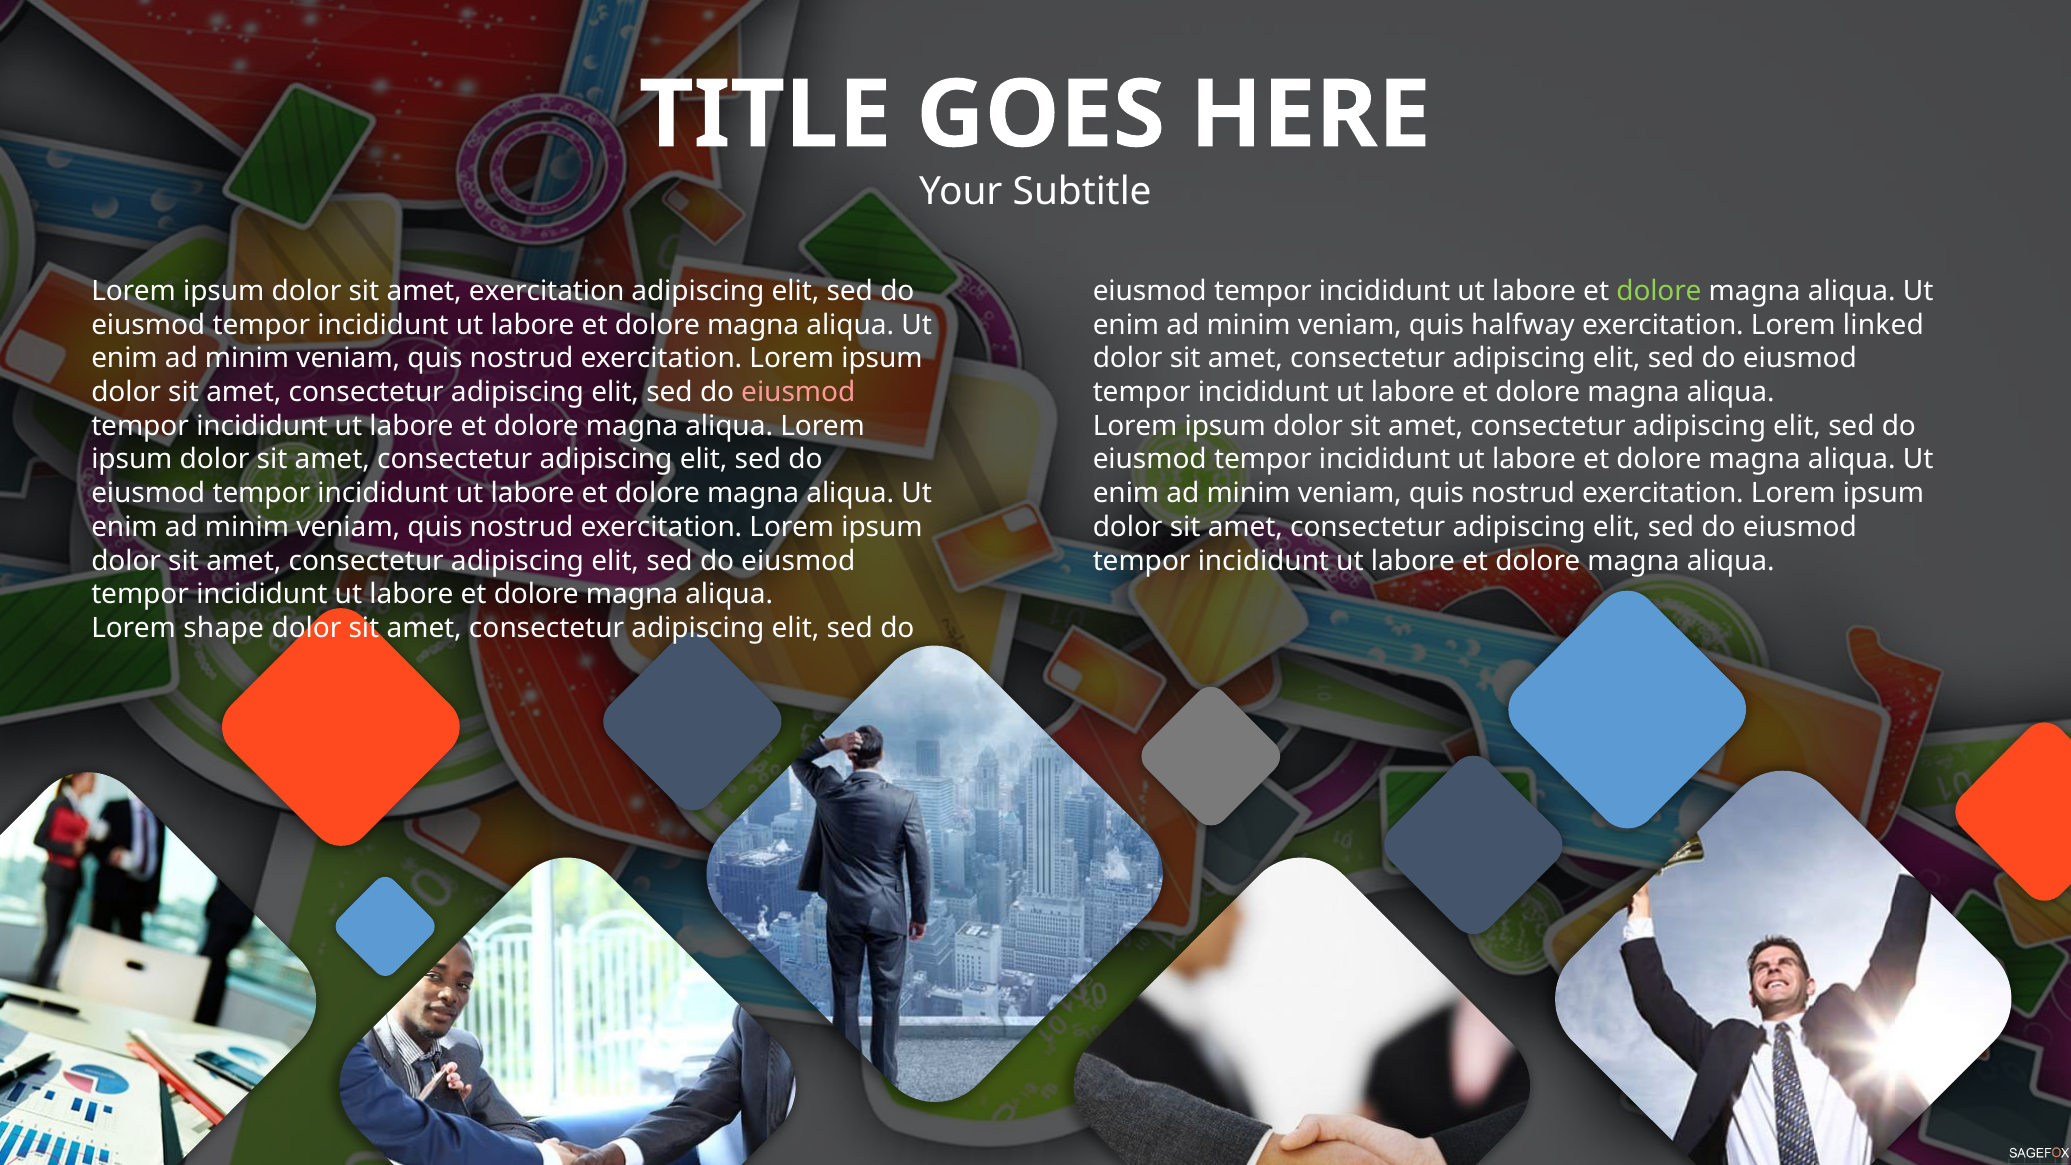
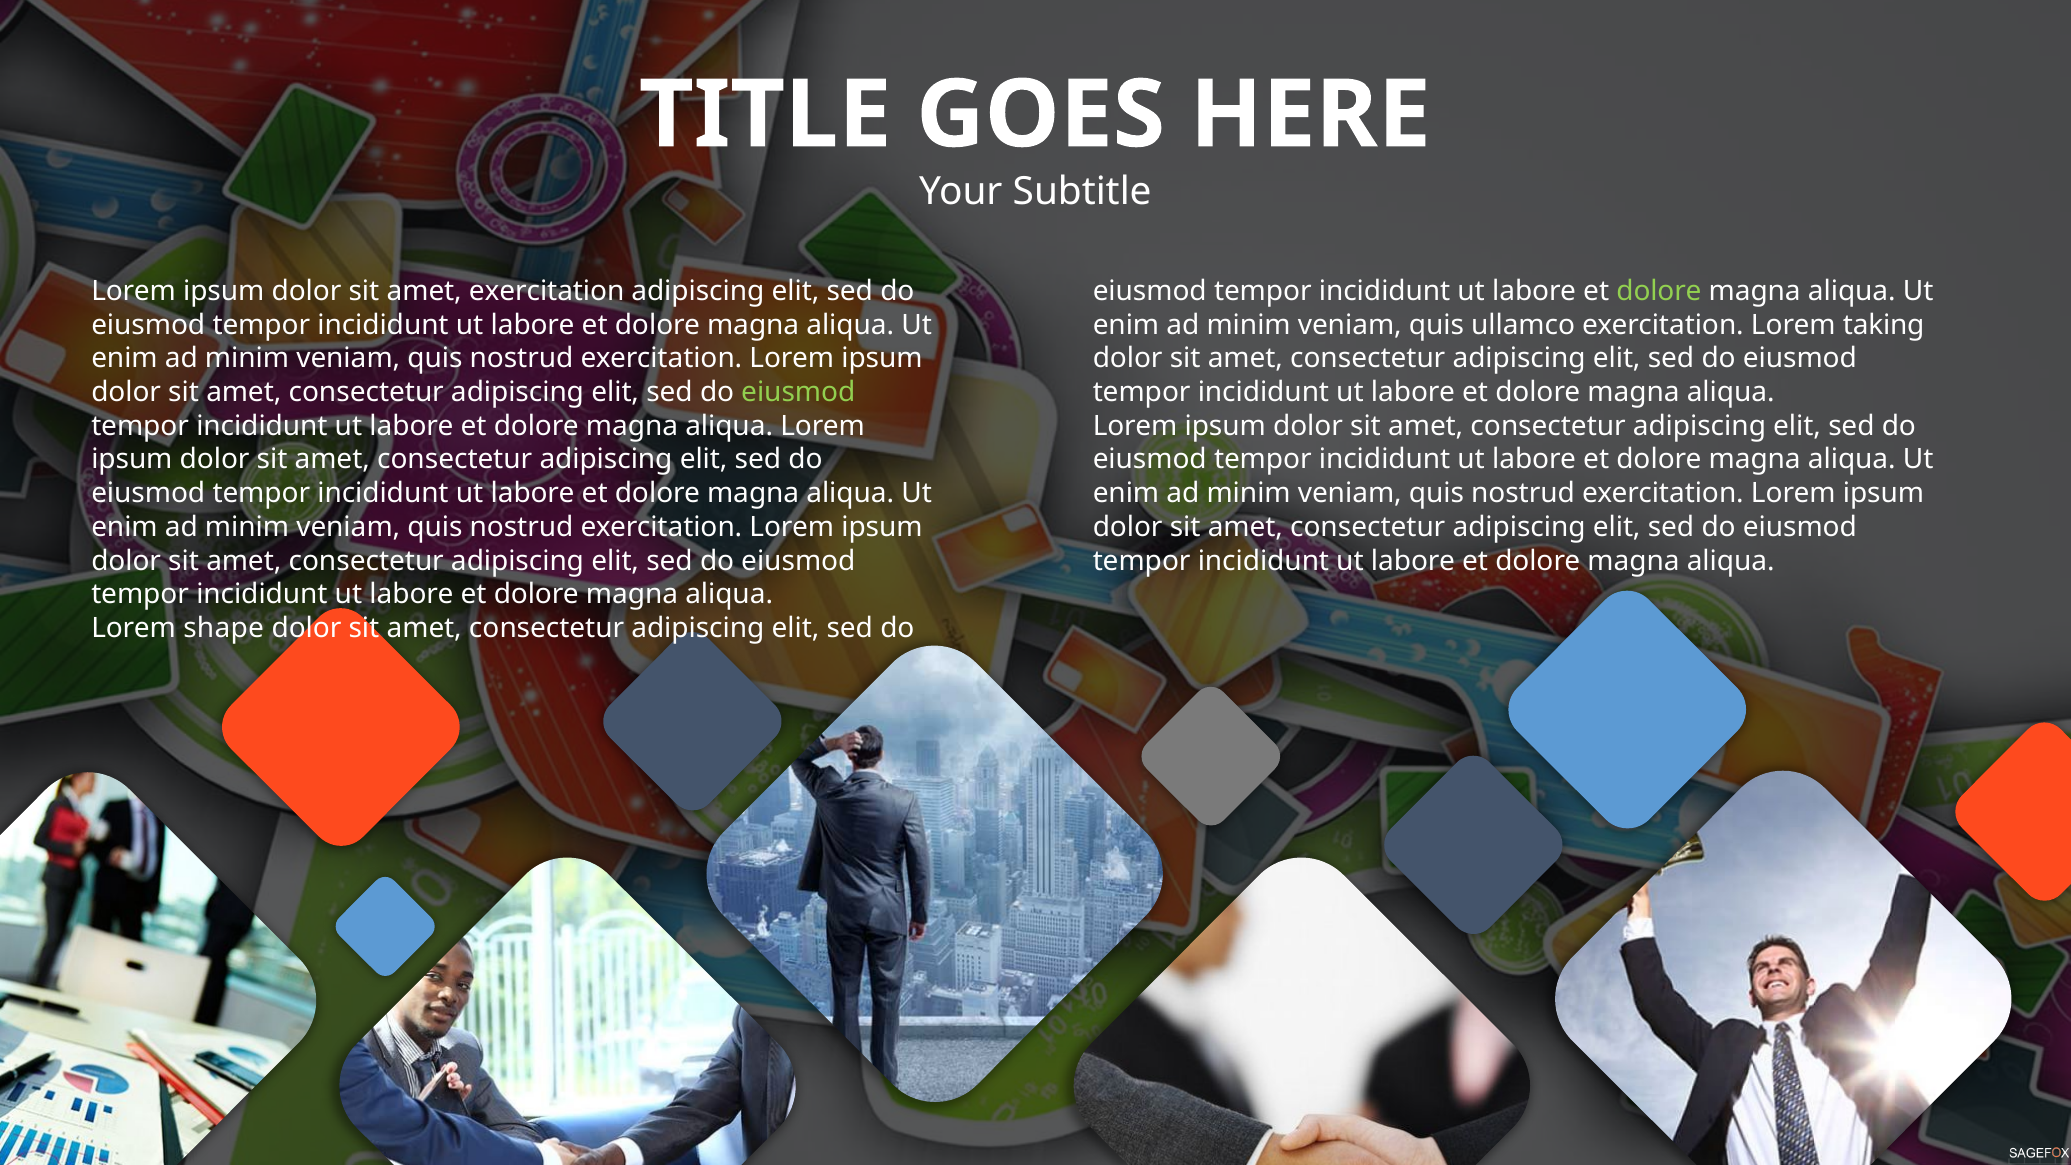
halfway: halfway -> ullamco (1523, 325)
linked: linked -> taking (1884, 325)
eiusmod colour: pink -> light green (798, 392)
